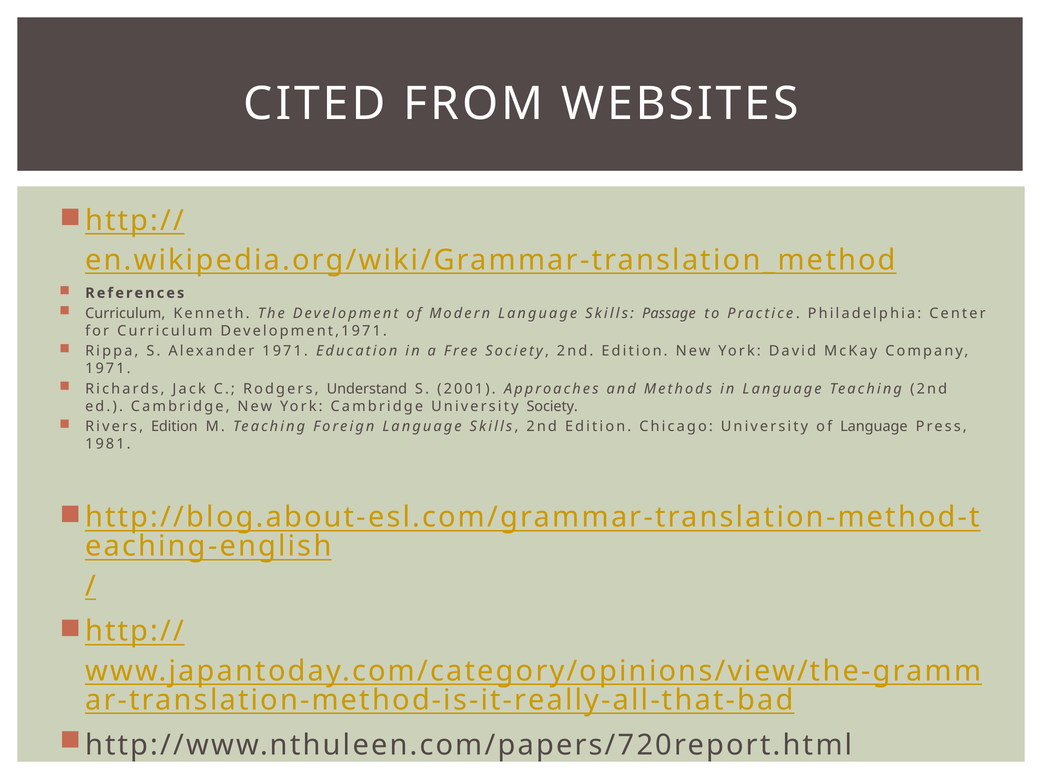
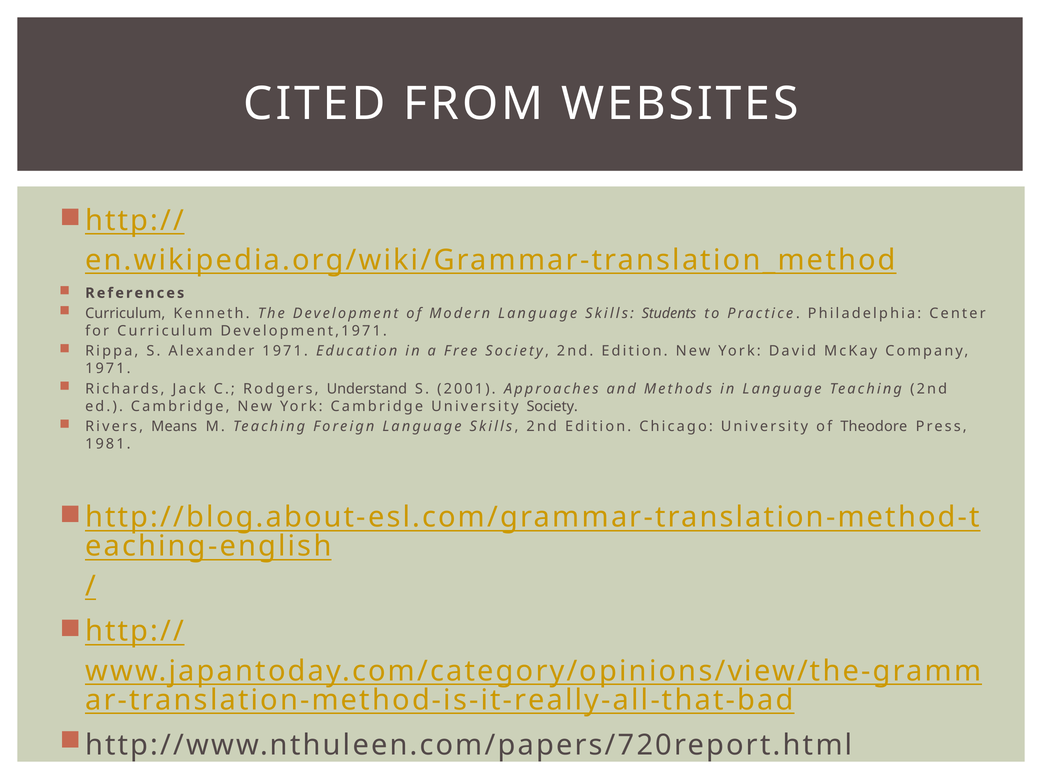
Passage: Passage -> Students (669, 313)
Rivers Edition: Edition -> Means (174, 427)
of Language: Language -> Theodore (874, 427)
